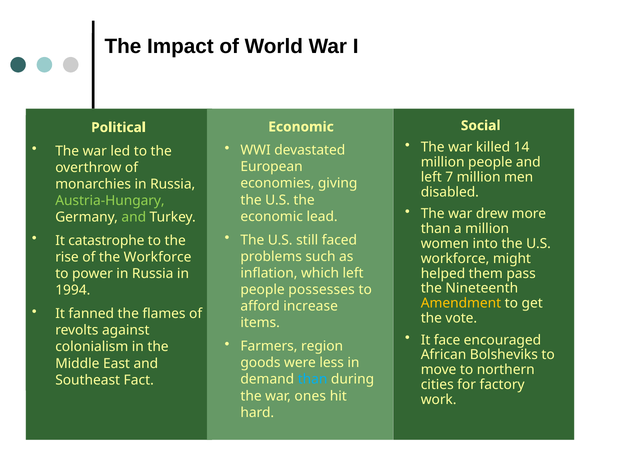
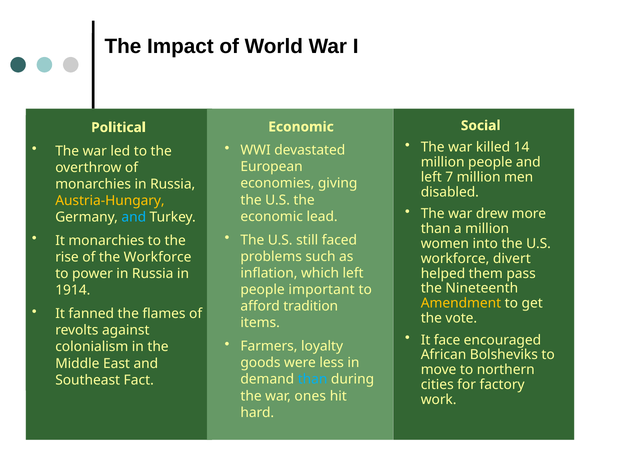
Austria-Hungary colour: light green -> yellow (110, 201)
and colour: light green -> light blue (134, 217)
It catastrophe: catastrophe -> monarchies (106, 241)
might: might -> divert (512, 258)
possesses: possesses -> important (322, 290)
1994: 1994 -> 1914 (73, 290)
increase: increase -> tradition (311, 306)
region: region -> loyalty (322, 346)
